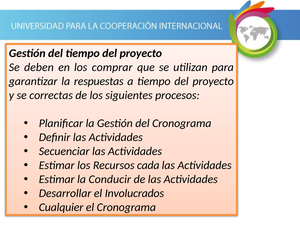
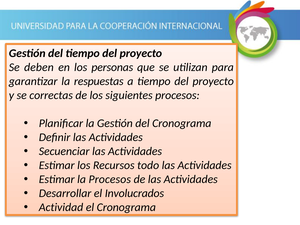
comprar: comprar -> personas (112, 67)
cada: cada -> todo (148, 165)
la Conducir: Conducir -> Procesos (110, 179)
Cualquier: Cualquier -> Actividad (61, 207)
